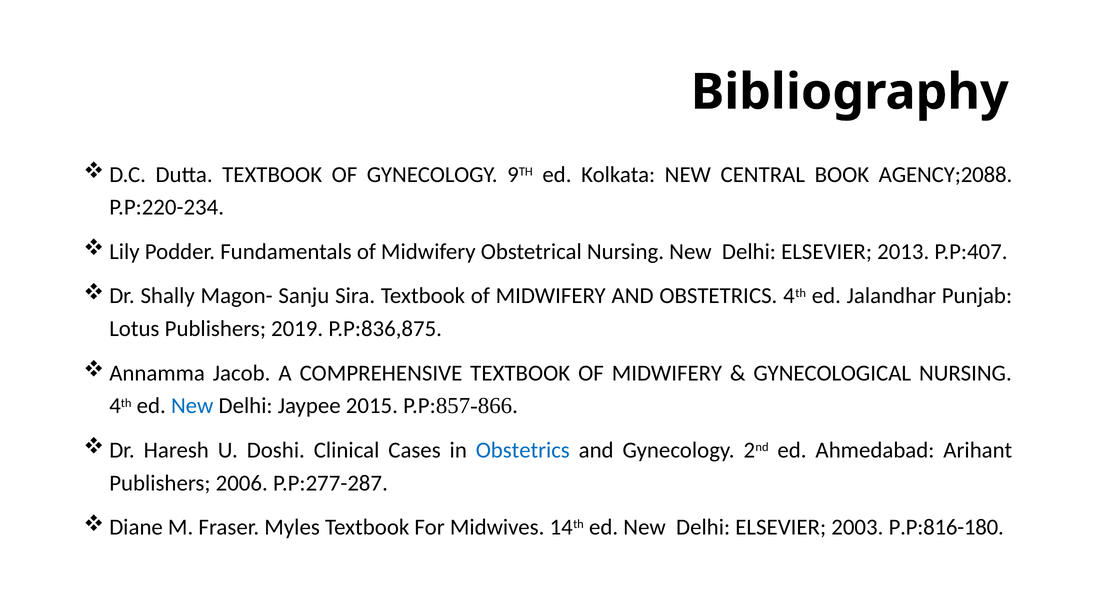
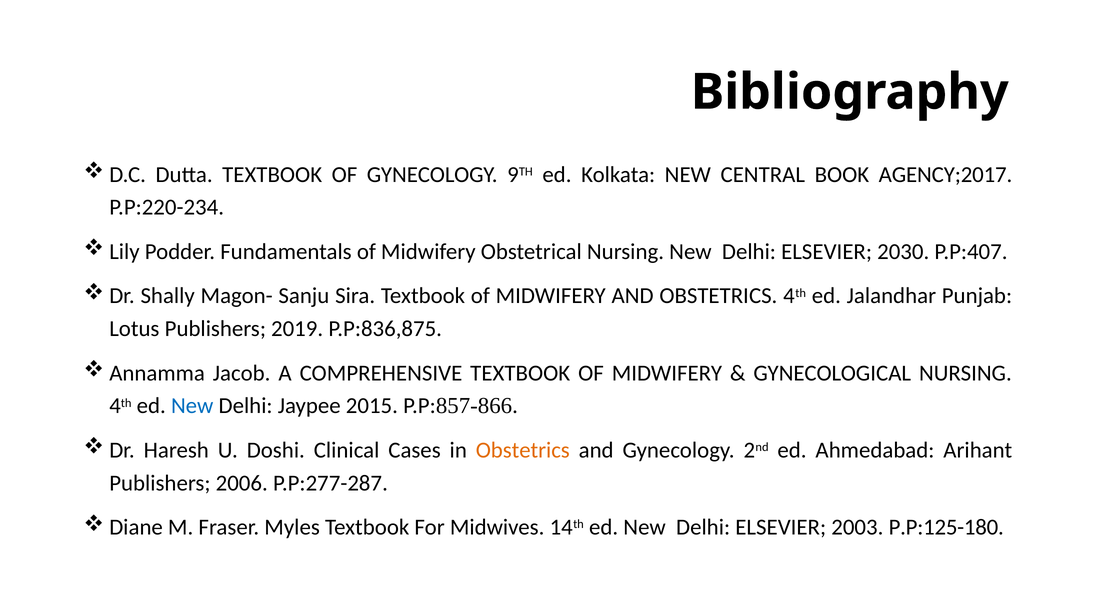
AGENCY;2088: AGENCY;2088 -> AGENCY;2017 (945, 175)
2013: 2013 -> 2030 (903, 252)
Obstetrics colour: blue -> orange (523, 451)
P.P:816-180: P.P:816-180 -> P.P:125-180 (946, 528)
